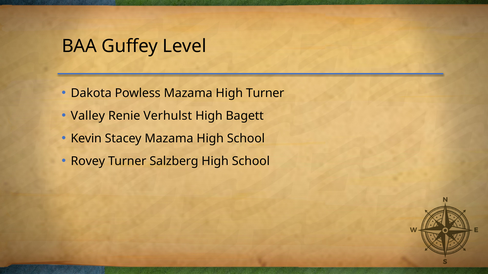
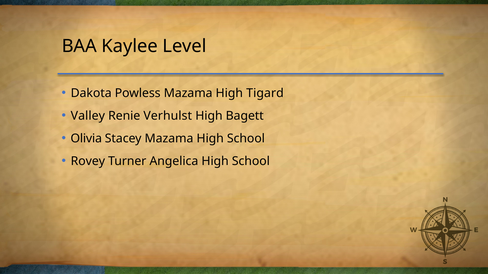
Guffey: Guffey -> Kaylee (130, 46)
High Turner: Turner -> Tigard (265, 93)
Kevin: Kevin -> Olivia (86, 139)
Salzberg: Salzberg -> Angelica (174, 161)
